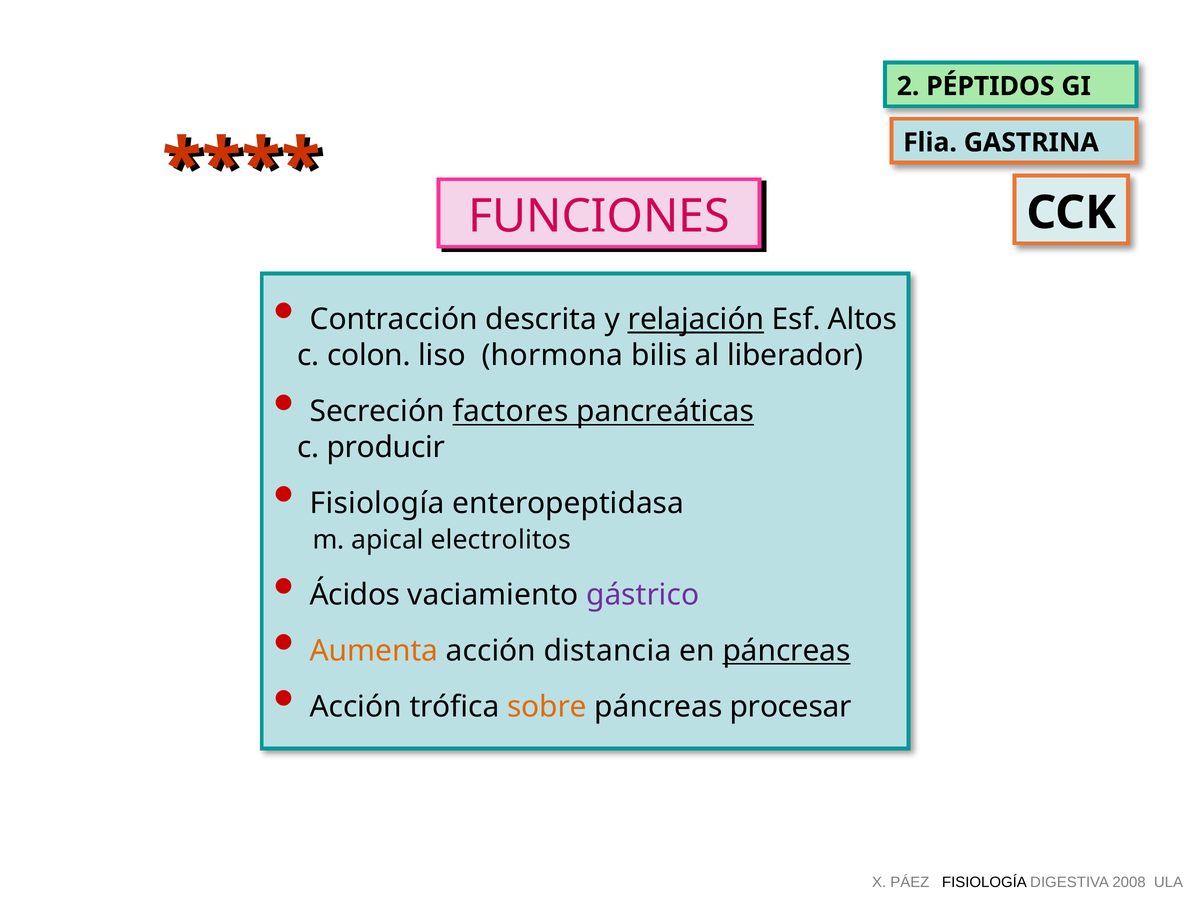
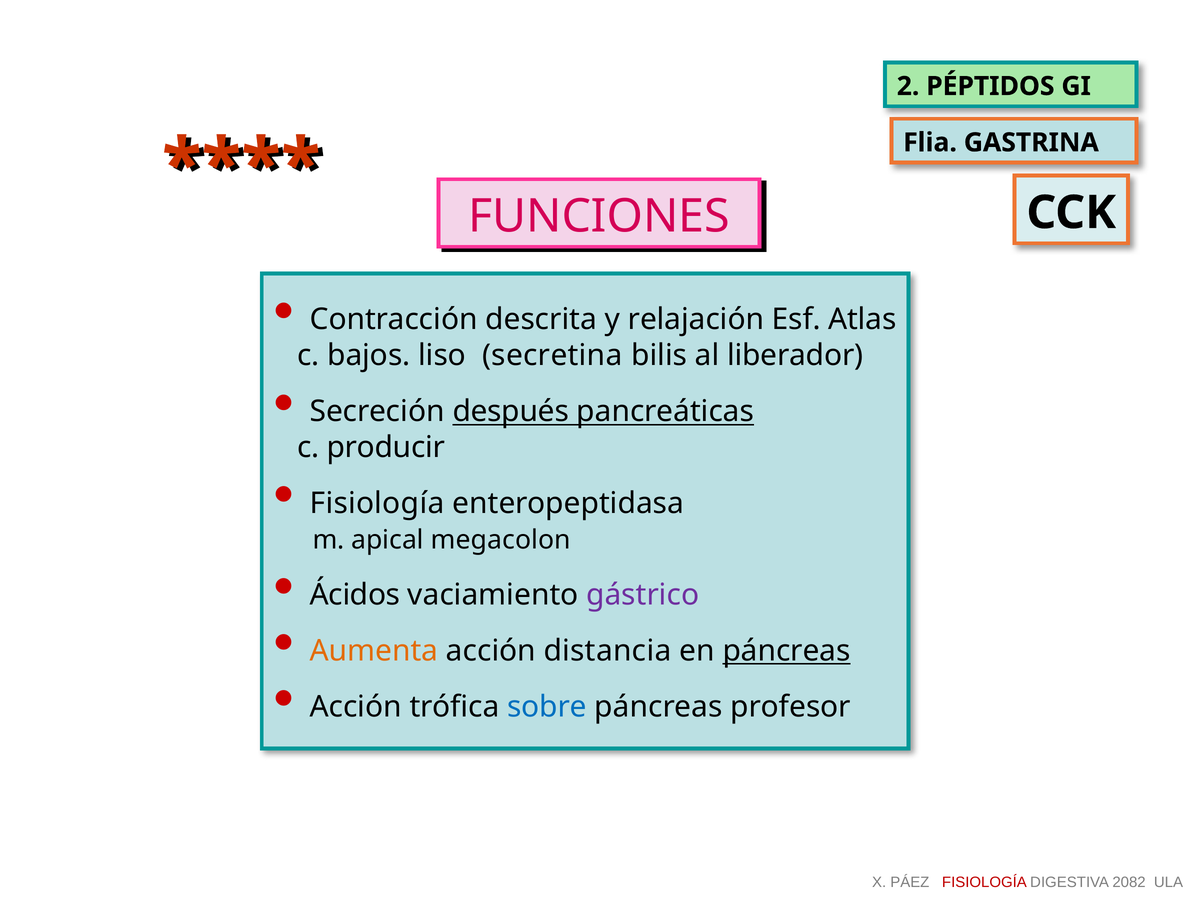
relajación underline: present -> none (696, 320)
Altos: Altos -> Atlas (862, 320)
colon: colon -> bajos (369, 356)
hormona: hormona -> secretina (552, 356)
factores: factores -> después (511, 412)
electrolitos: electrolitos -> megacolon (501, 541)
sobre colour: orange -> blue (547, 707)
procesar: procesar -> profesor (791, 707)
FISIOLOGÍA colour: black -> red (984, 883)
2008: 2008 -> 2082 (1129, 883)
